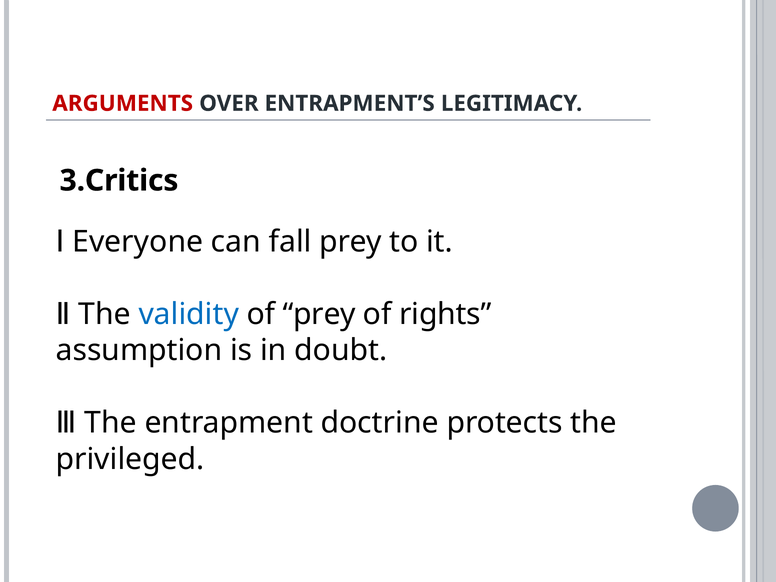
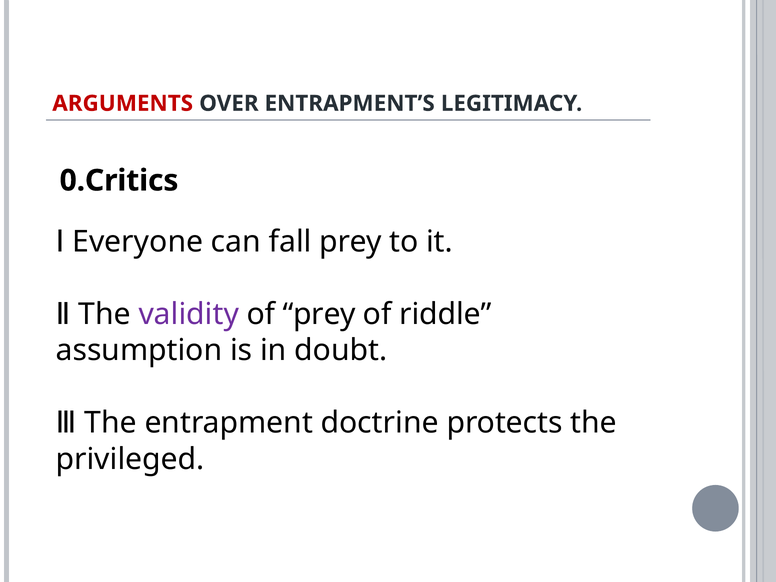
3.Critics: 3.Critics -> 0.Critics (119, 181)
validity colour: blue -> purple (189, 314)
rights: rights -> riddle (445, 314)
